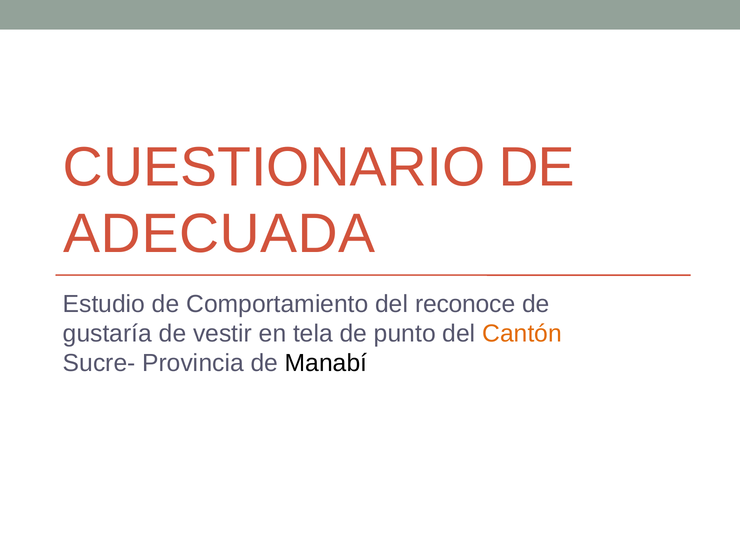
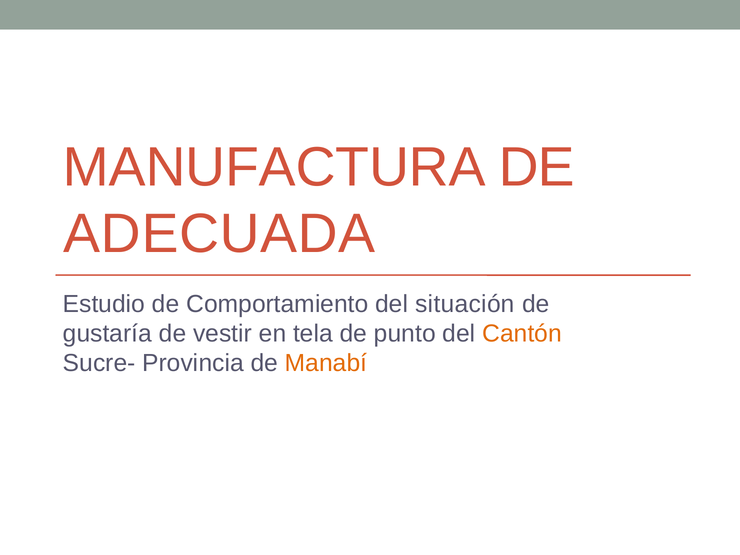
CUESTIONARIO: CUESTIONARIO -> MANUFACTURA (274, 167)
reconoce: reconoce -> situación (465, 304)
Manabí colour: black -> orange (326, 363)
